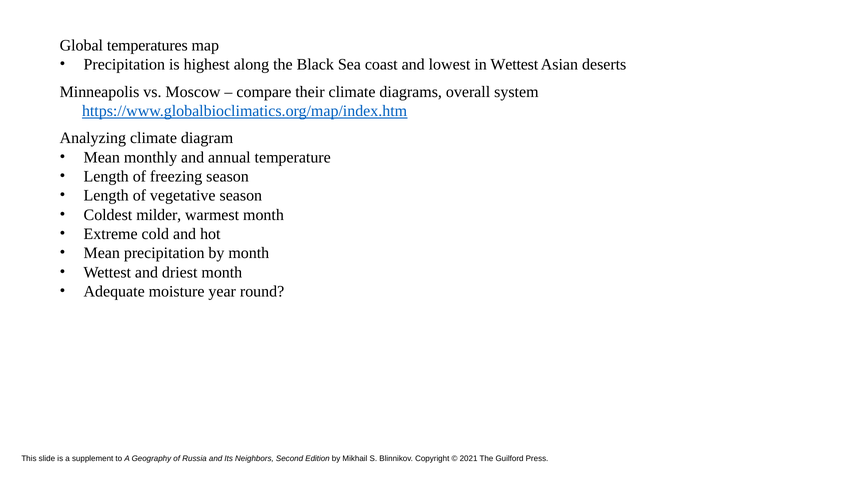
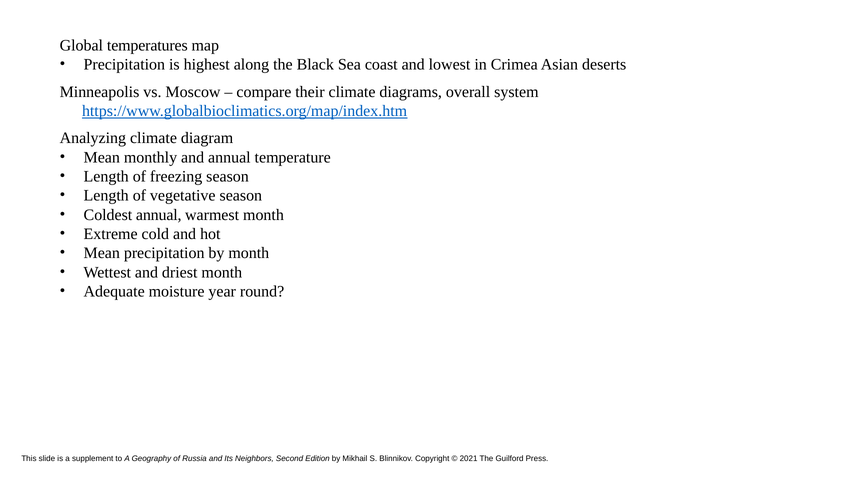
in Wettest: Wettest -> Crimea (514, 65)
Coldest milder: milder -> annual (159, 215)
